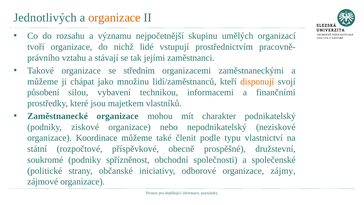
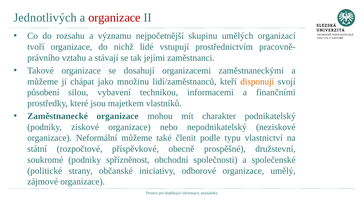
organizace colour: orange -> red (114, 18)
středním: středním -> dosahují (139, 70)
Koordinace: Koordinace -> Neformální (97, 138)
zájmy: zájmy -> umělý (283, 171)
